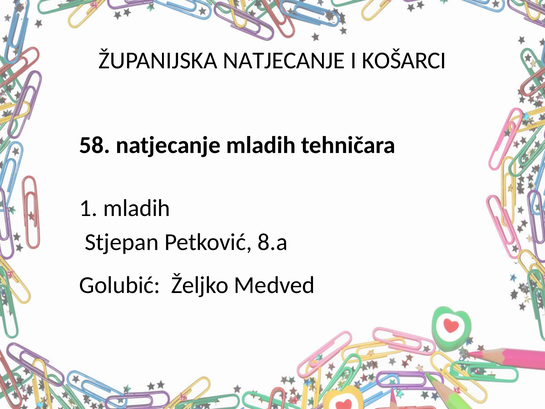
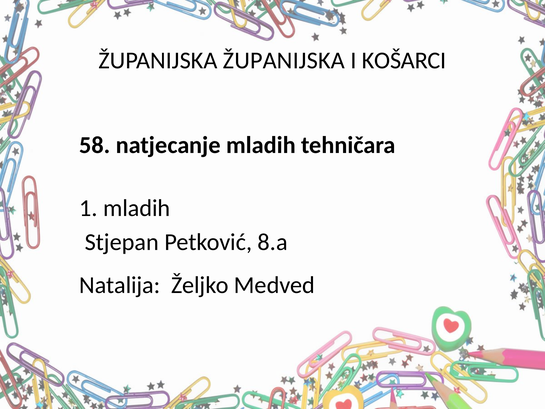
ŽUPANIJSKA NATJECANJE: NATJECANJE -> ŽUPANIJSKA (284, 60)
Golubić: Golubić -> Natalija (120, 285)
